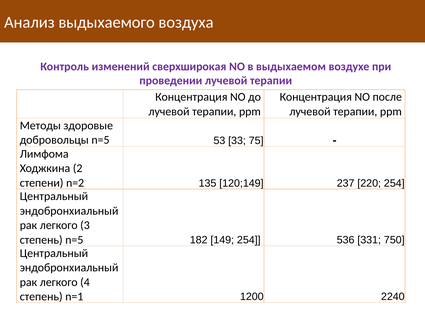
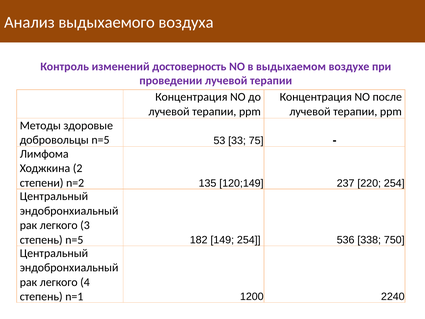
сверхширокая: сверхширокая -> достоверность (189, 66)
331: 331 -> 338 (369, 240)
